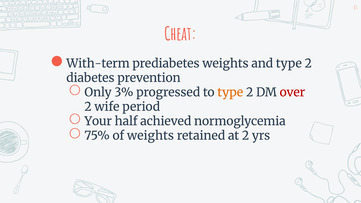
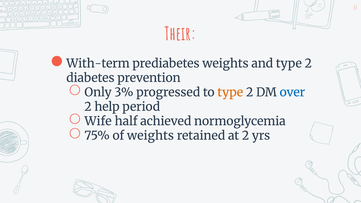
Cheat: Cheat -> Their (180, 34)
over colour: red -> blue (292, 92)
wife: wife -> help (107, 107)
Your: Your -> Wife (98, 121)
